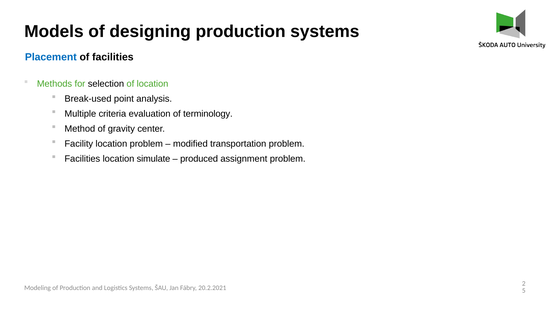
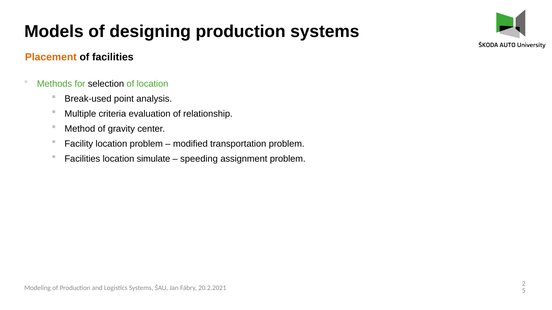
Placement colour: blue -> orange (51, 57)
terminology: terminology -> relationship (208, 114)
produced: produced -> speeding (199, 159)
